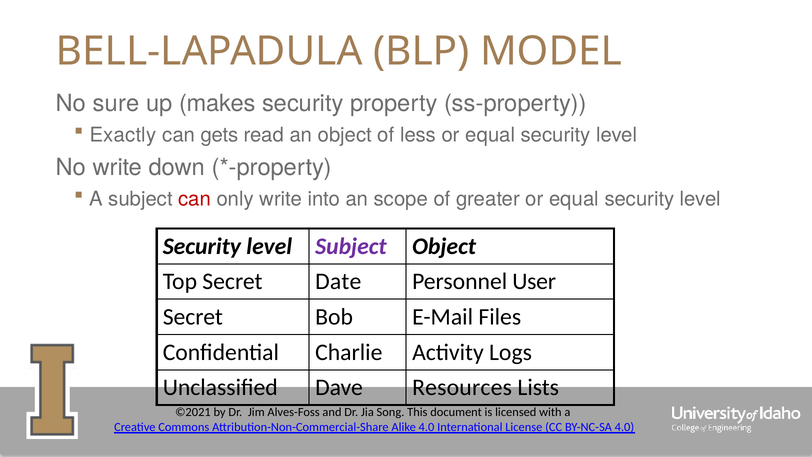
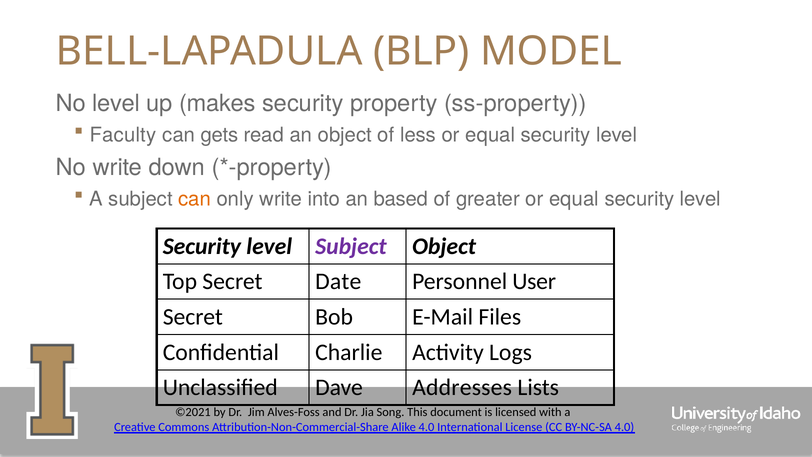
No sure: sure -> level (116, 104)
Exactly: Exactly -> Faculty (123, 135)
can colour: red -> orange (195, 199)
scope: scope -> based (401, 199)
Resources: Resources -> Addresses (462, 387)
